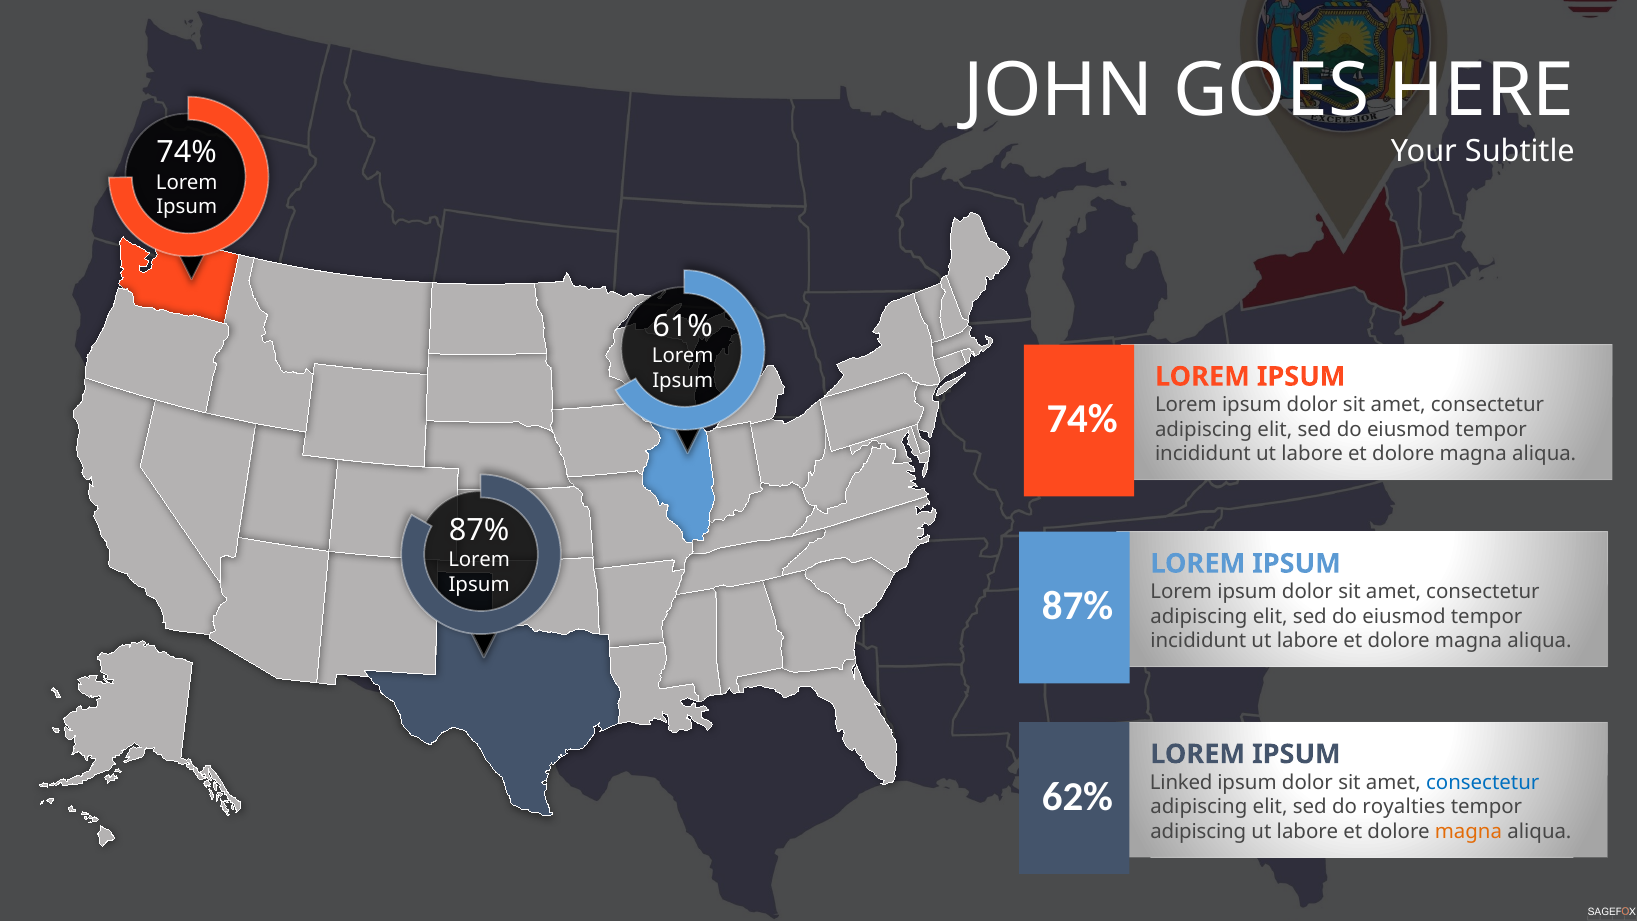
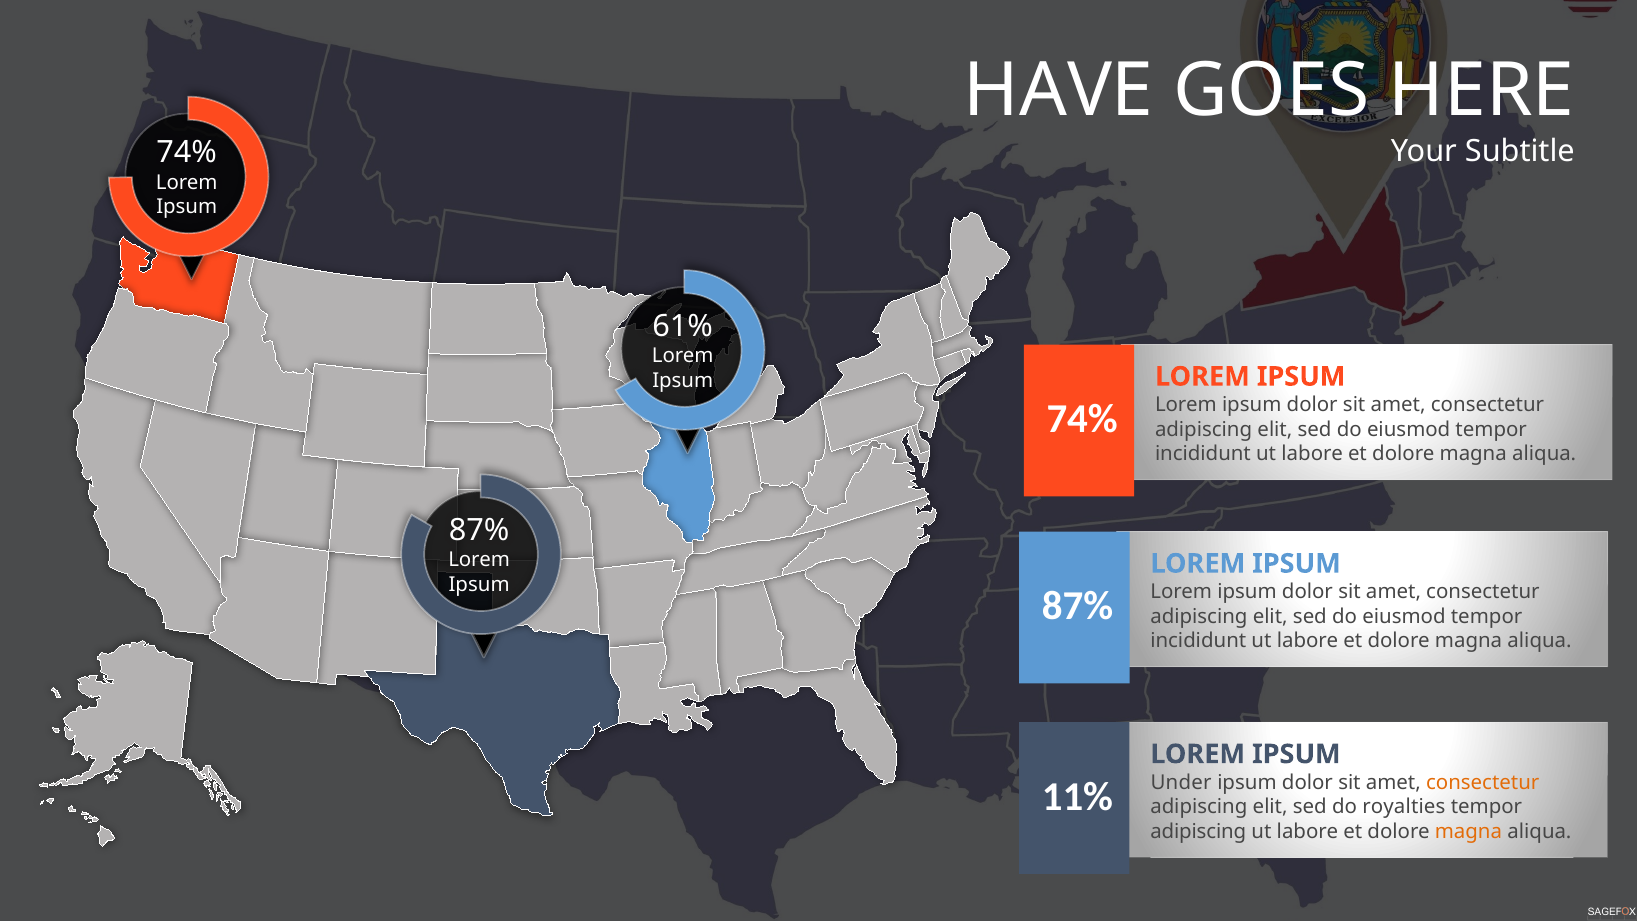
JOHN: JOHN -> HAVE (1059, 91)
Linked: Linked -> Under (1181, 782)
consectetur colour: blue -> orange (1483, 782)
62%: 62% -> 11% (1077, 797)
